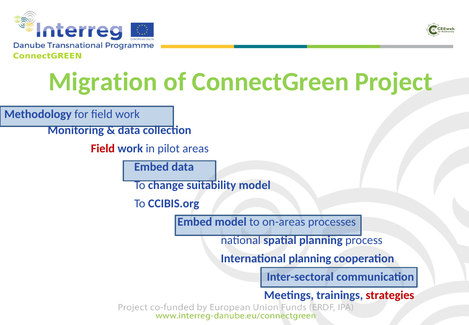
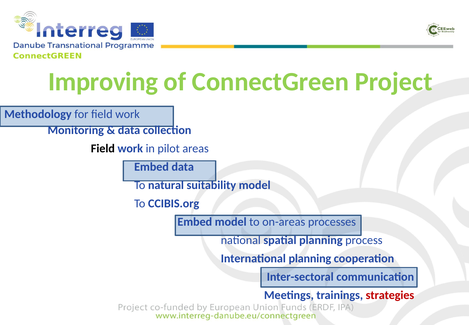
Migration: Migration -> Improving (103, 82)
Field colour: red -> black (103, 149)
change: change -> natural (166, 185)
